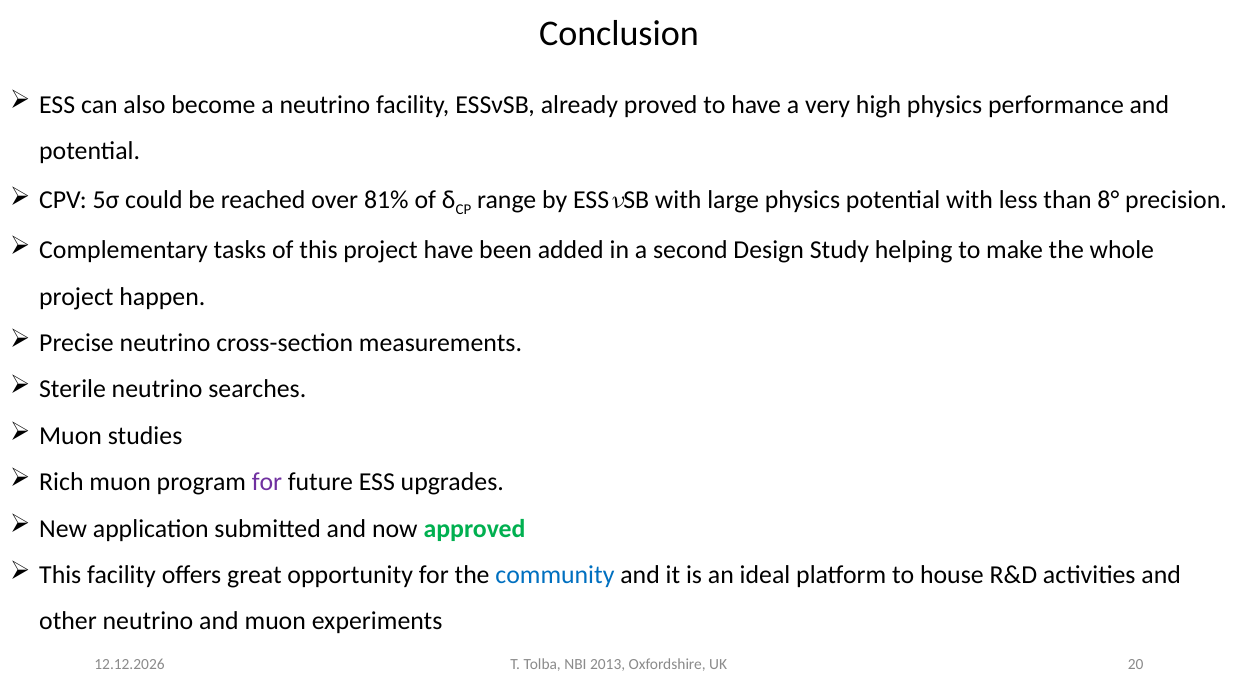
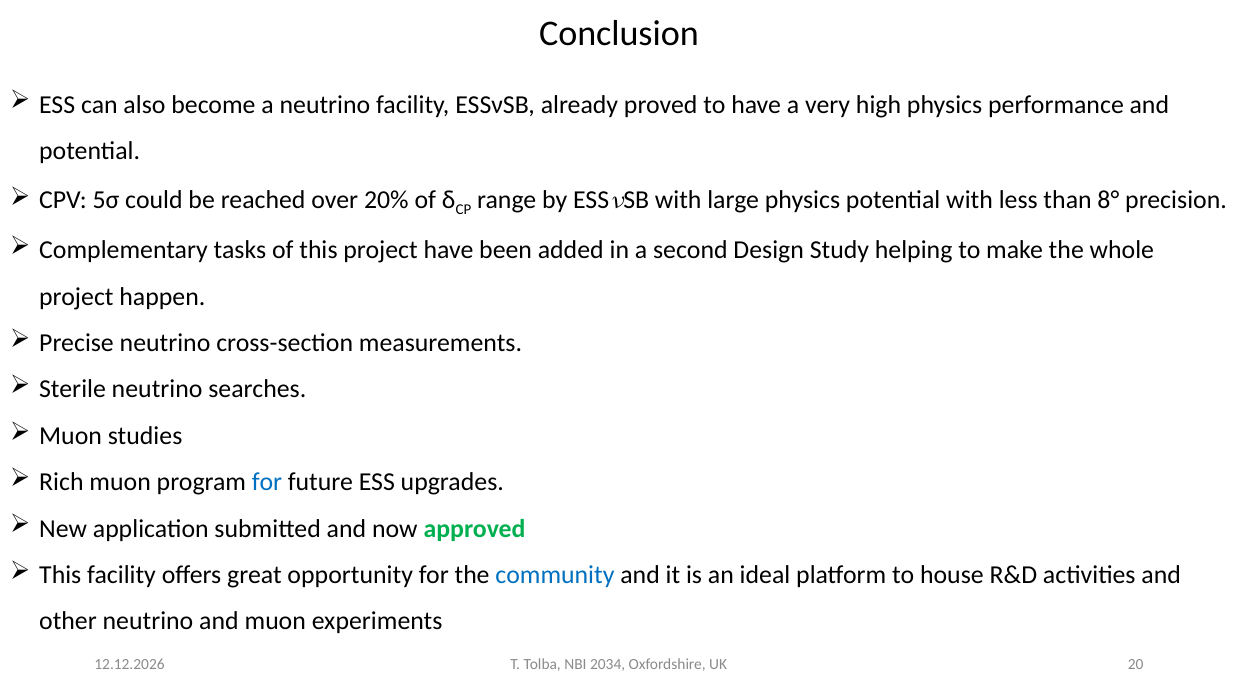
81%: 81% -> 20% (386, 200)
for colour: purple -> blue (267, 482)
2013: 2013 -> 2034 (608, 665)
